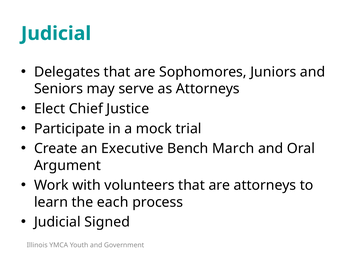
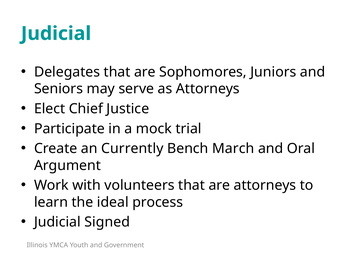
Executive: Executive -> Currently (132, 149)
each: each -> ideal (113, 203)
